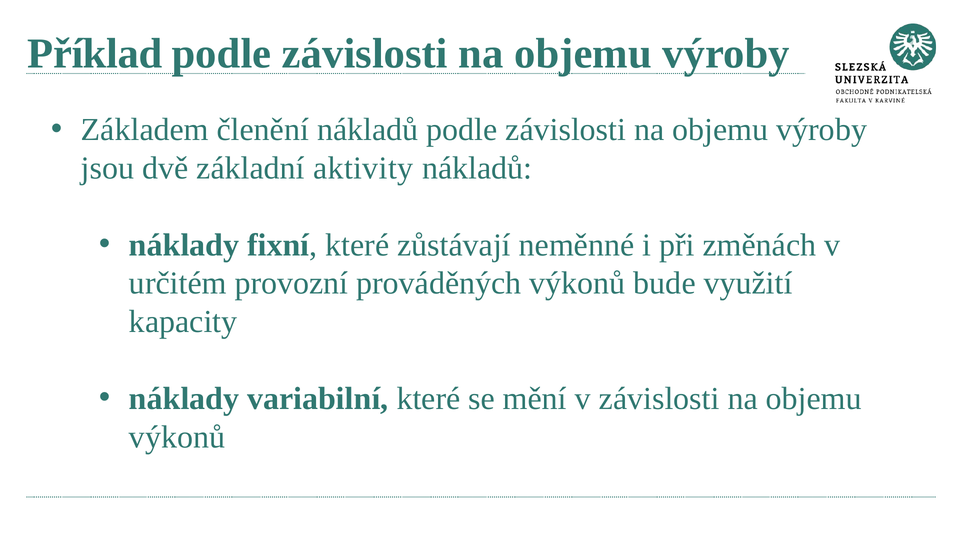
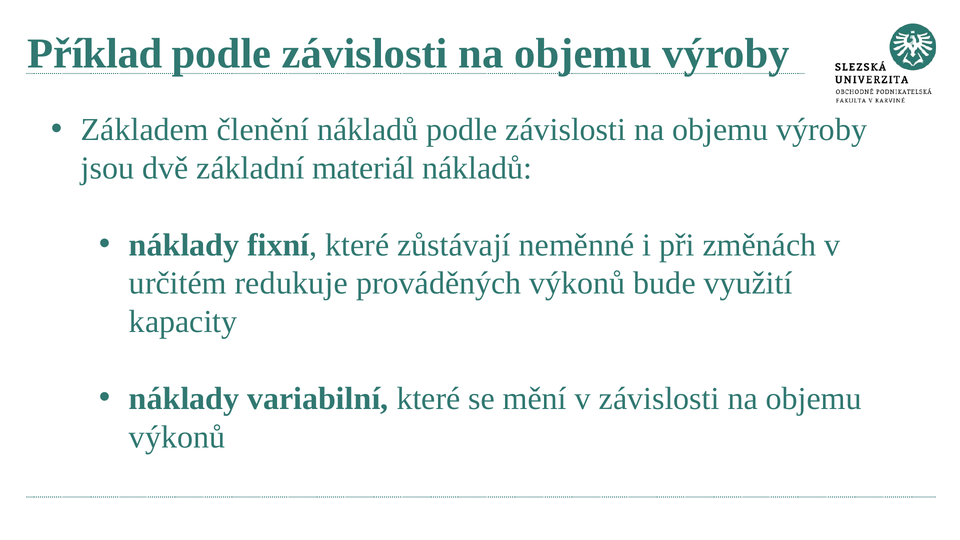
aktivity: aktivity -> materiál (364, 168)
provozní: provozní -> redukuje (291, 283)
